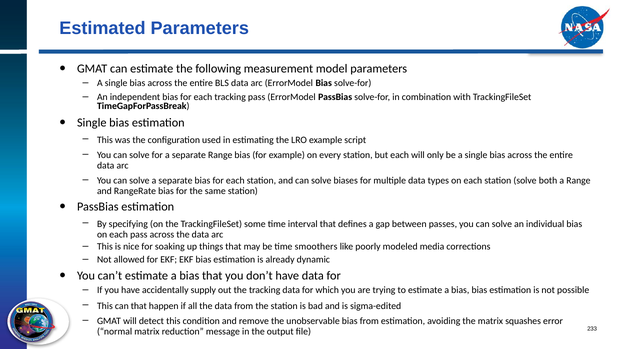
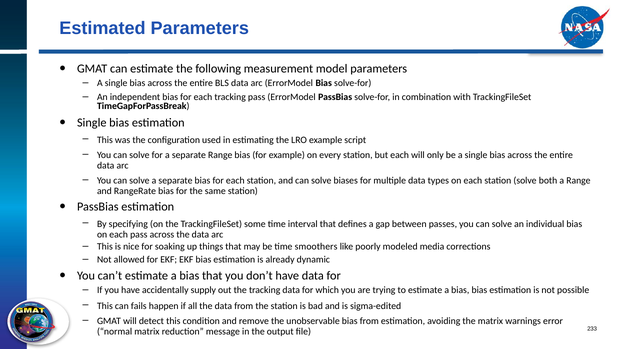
can that: that -> fails (139, 306)
squashes: squashes -> warnings (523, 321)
